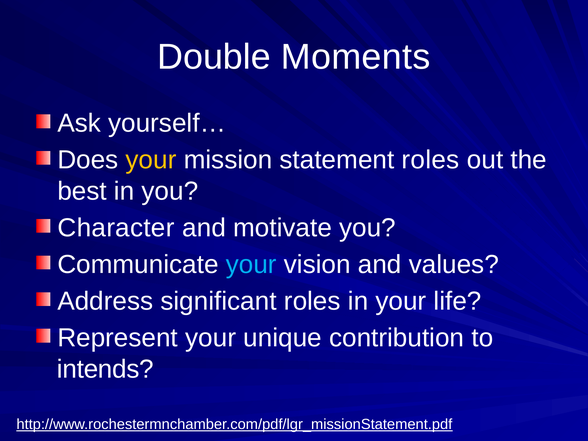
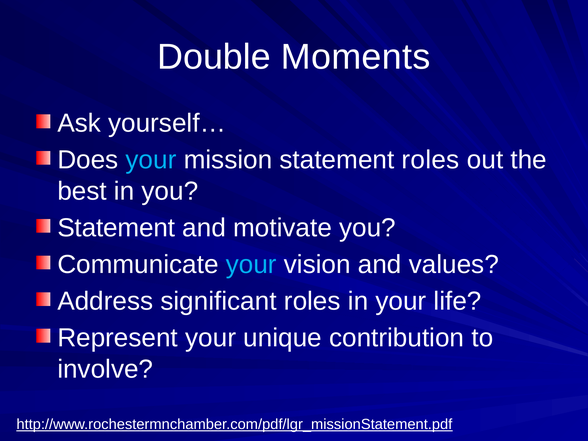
your colour: yellow -> light blue (151, 160)
Character: Character -> Statement (116, 228)
intends: intends -> involve (105, 369)
